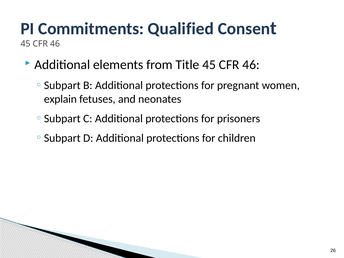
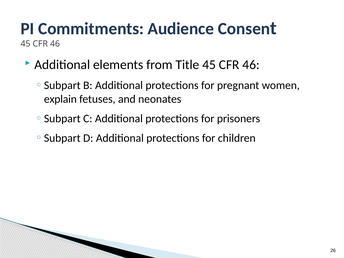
Qualified: Qualified -> Audience (181, 29)
